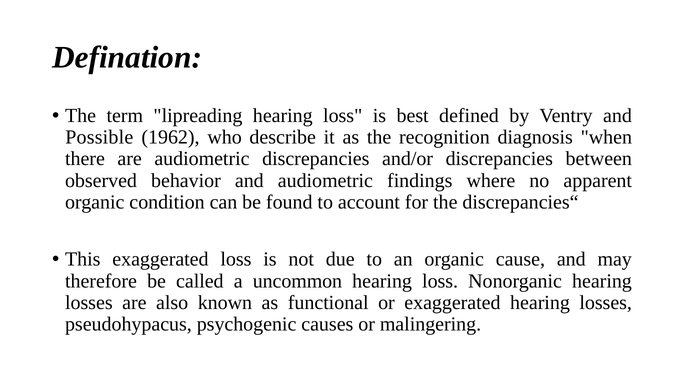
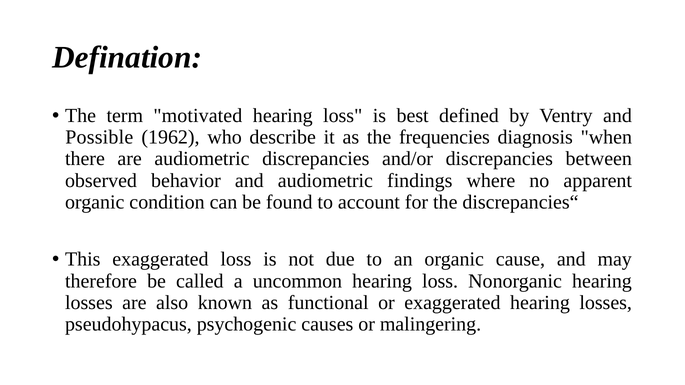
lipreading: lipreading -> motivated (198, 116)
recognition: recognition -> frequencies (444, 137)
